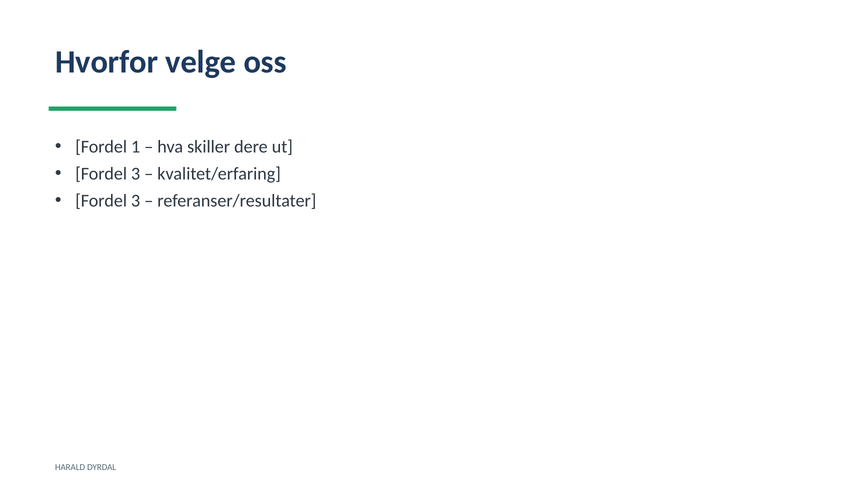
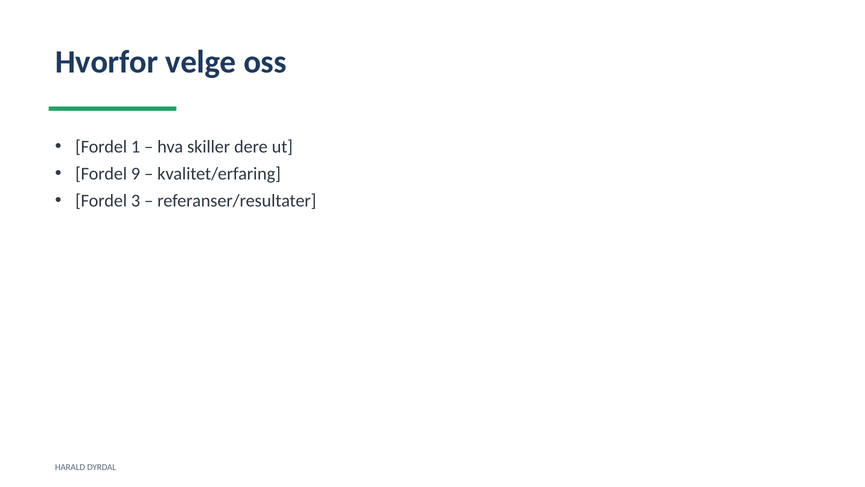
3: 3 -> 9 (136, 174)
